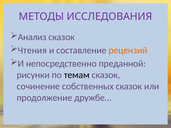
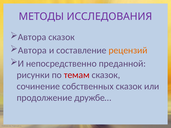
Анализ: Анализ -> Автора (32, 37)
Чтения: Чтения -> Автора (32, 50)
темам colour: black -> red (77, 75)
